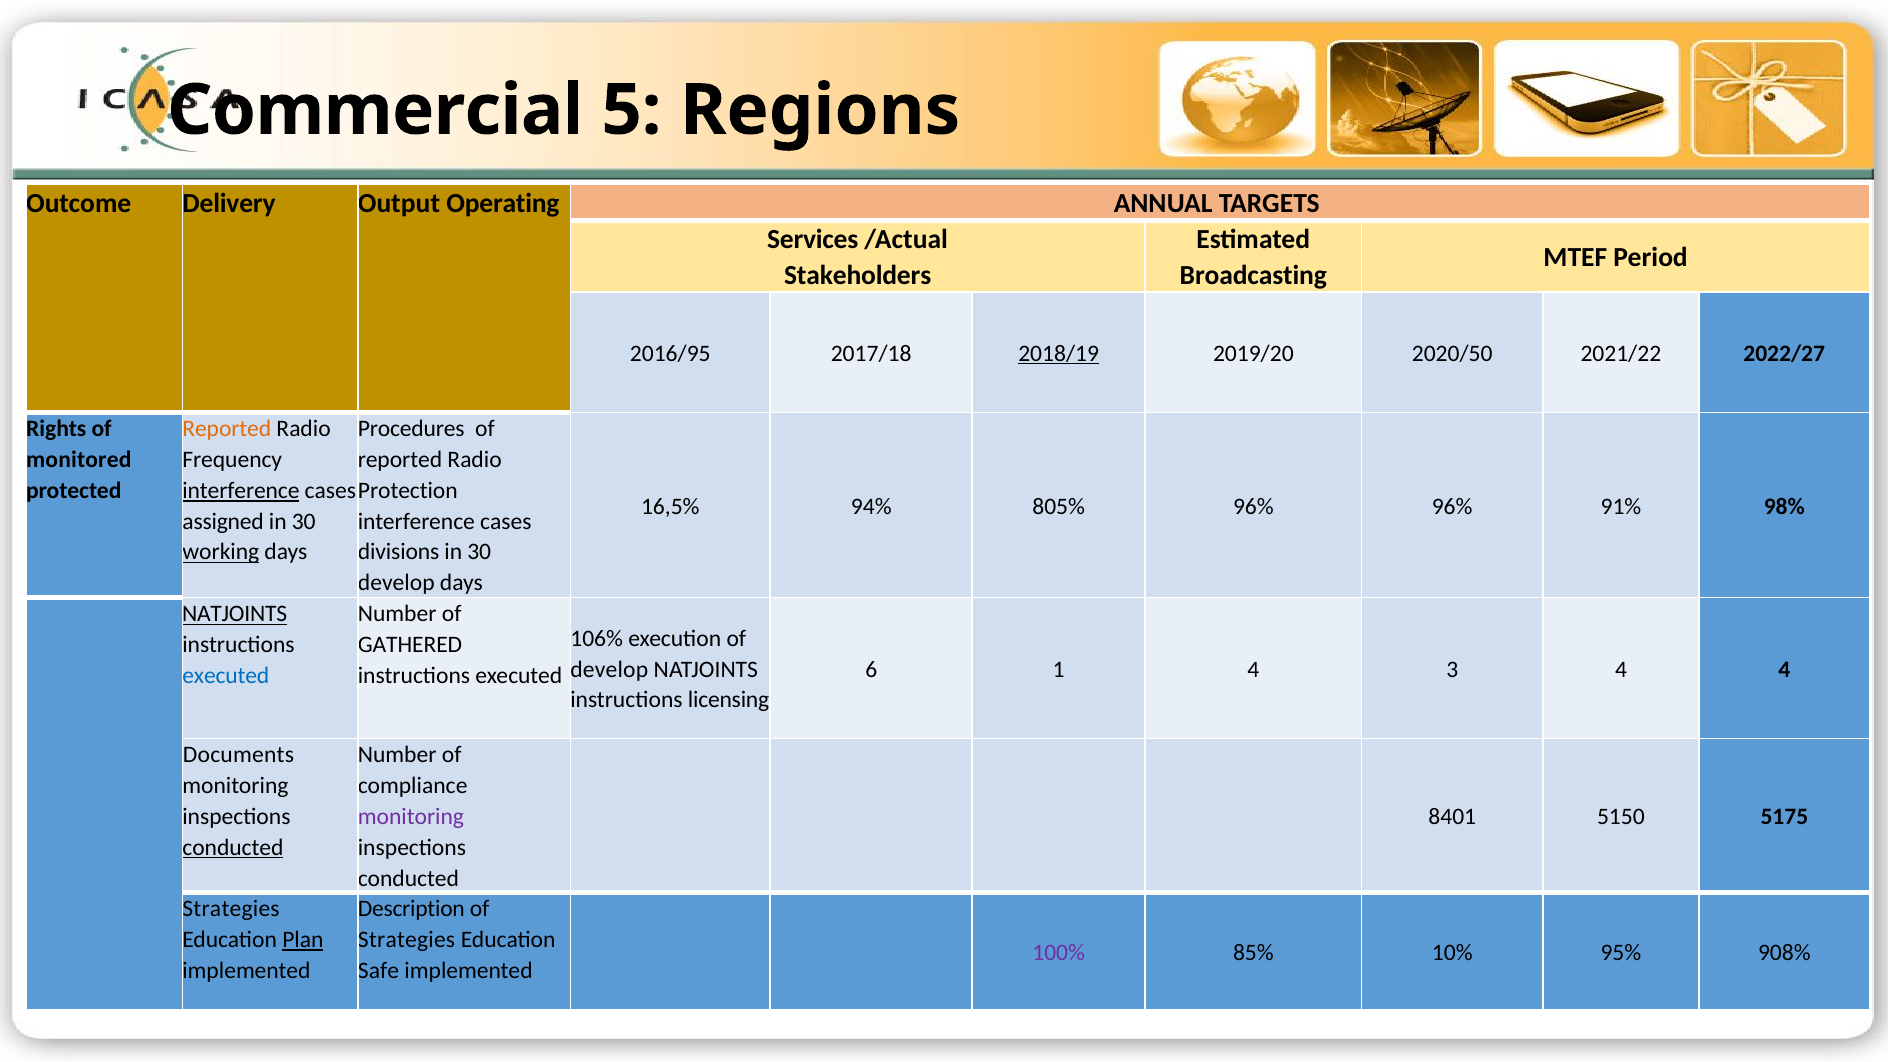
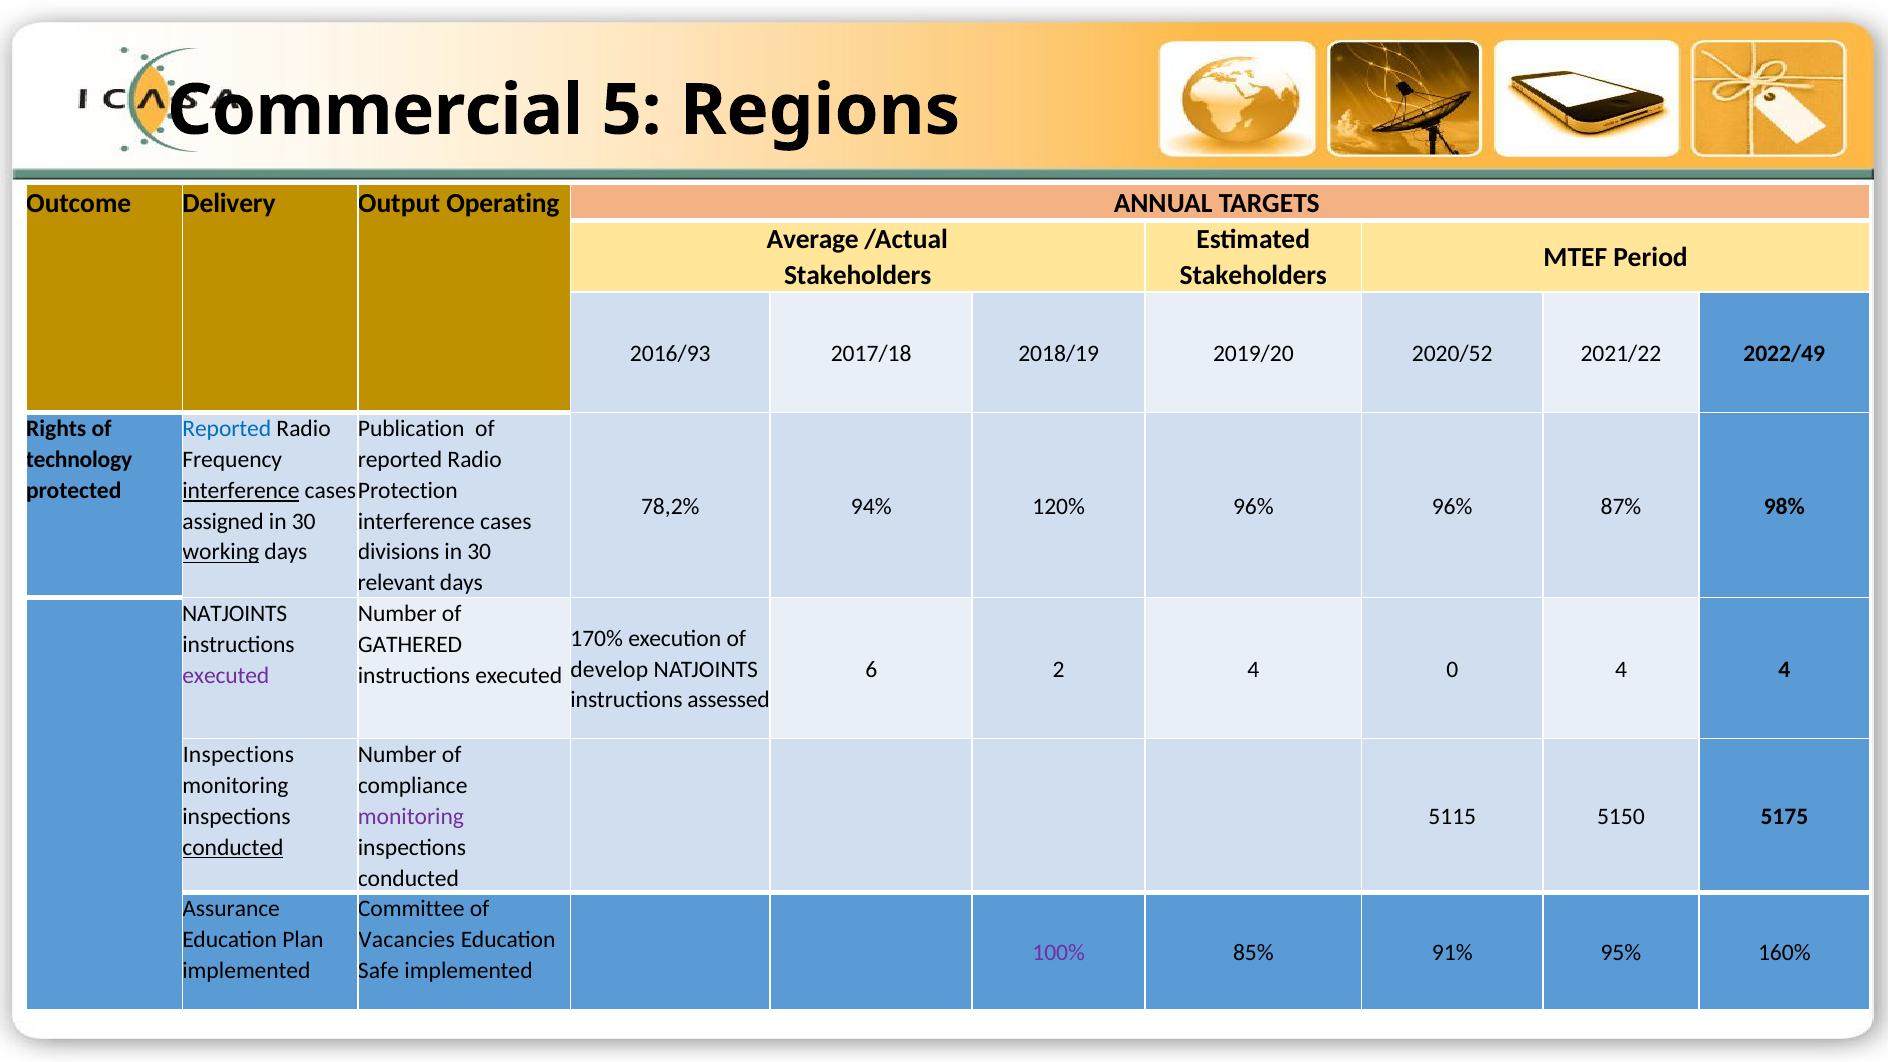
Services: Services -> Average (813, 240)
Broadcasting: Broadcasting -> Stakeholders (1253, 276)
2016/95: 2016/95 -> 2016/93 (670, 353)
2018/19 underline: present -> none (1059, 353)
2020/50: 2020/50 -> 2020/52 (1452, 353)
2022/27: 2022/27 -> 2022/49 (1784, 353)
Reported colour: orange -> blue (227, 429)
Procedures: Procedures -> Publication (411, 429)
monitored: monitored -> technology (79, 460)
16,5%: 16,5% -> 78,2% (670, 506)
805%: 805% -> 120% (1059, 506)
91%: 91% -> 87% (1621, 506)
develop: develop -> relevant (396, 583)
NATJOINTS underline: present -> none (235, 614)
106%: 106% -> 170% (597, 638)
1: 1 -> 2 (1059, 669)
3: 3 -> 0 (1452, 669)
executed colour: blue -> purple (226, 676)
licensing: licensing -> assessed (729, 700)
Documents: Documents -> Inspections (238, 755)
8401: 8401 -> 5115 (1452, 817)
Strategies: Strategies -> Assurance (231, 909)
Description: Description -> Committee (411, 909)
Plan underline: present -> none (303, 940)
Strategies: Strategies -> Vacancies (407, 940)
10%: 10% -> 91% (1452, 952)
908%: 908% -> 160% (1784, 952)
